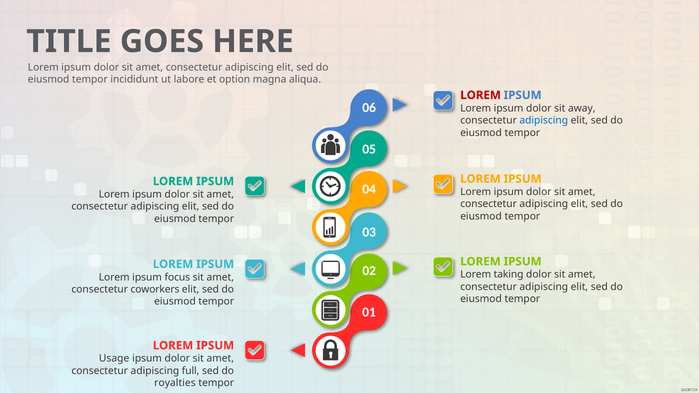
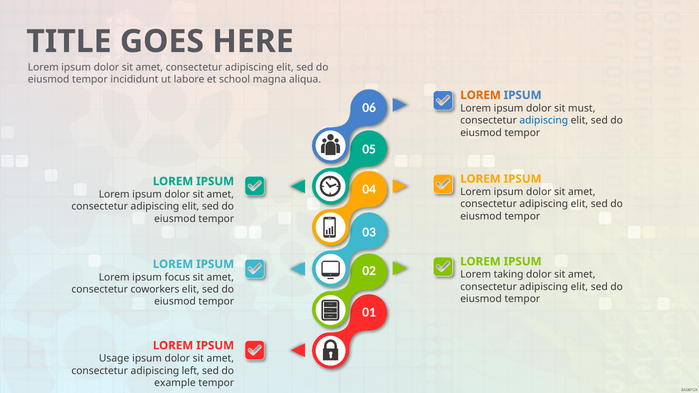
option: option -> school (235, 80)
LOREM colour: red -> orange (481, 95)
away: away -> must (582, 108)
full: full -> left (191, 371)
royalties: royalties -> example (175, 383)
